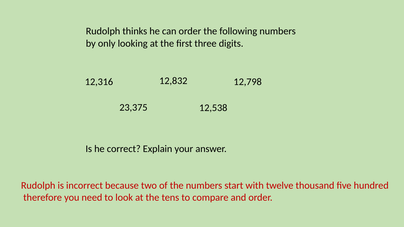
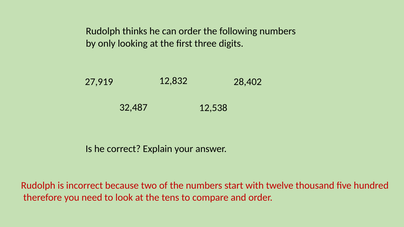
12,316: 12,316 -> 27,919 (99, 82)
12,798: 12,798 -> 28,402 (248, 82)
23,375: 23,375 -> 32,487 (133, 108)
